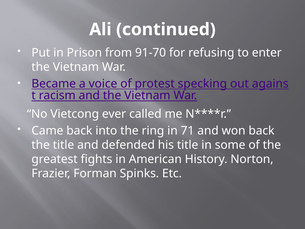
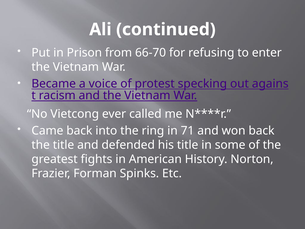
91-70: 91-70 -> 66-70 (151, 53)
